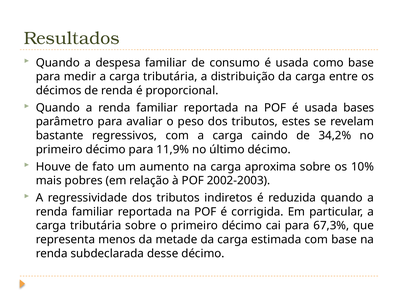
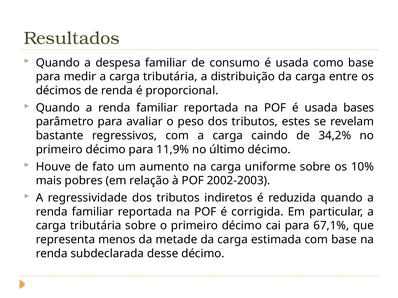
aproxima: aproxima -> uniforme (270, 167)
67,3%: 67,3% -> 67,1% (331, 226)
